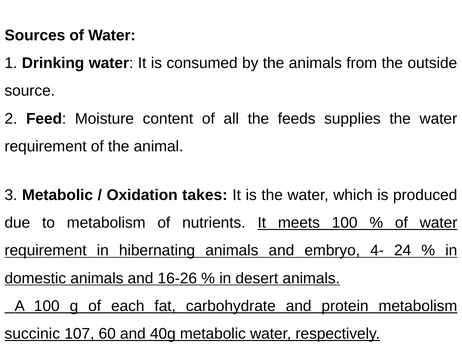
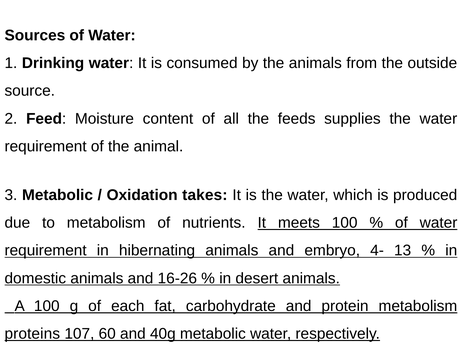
24: 24 -> 13 (403, 250)
succinic: succinic -> proteins (32, 333)
